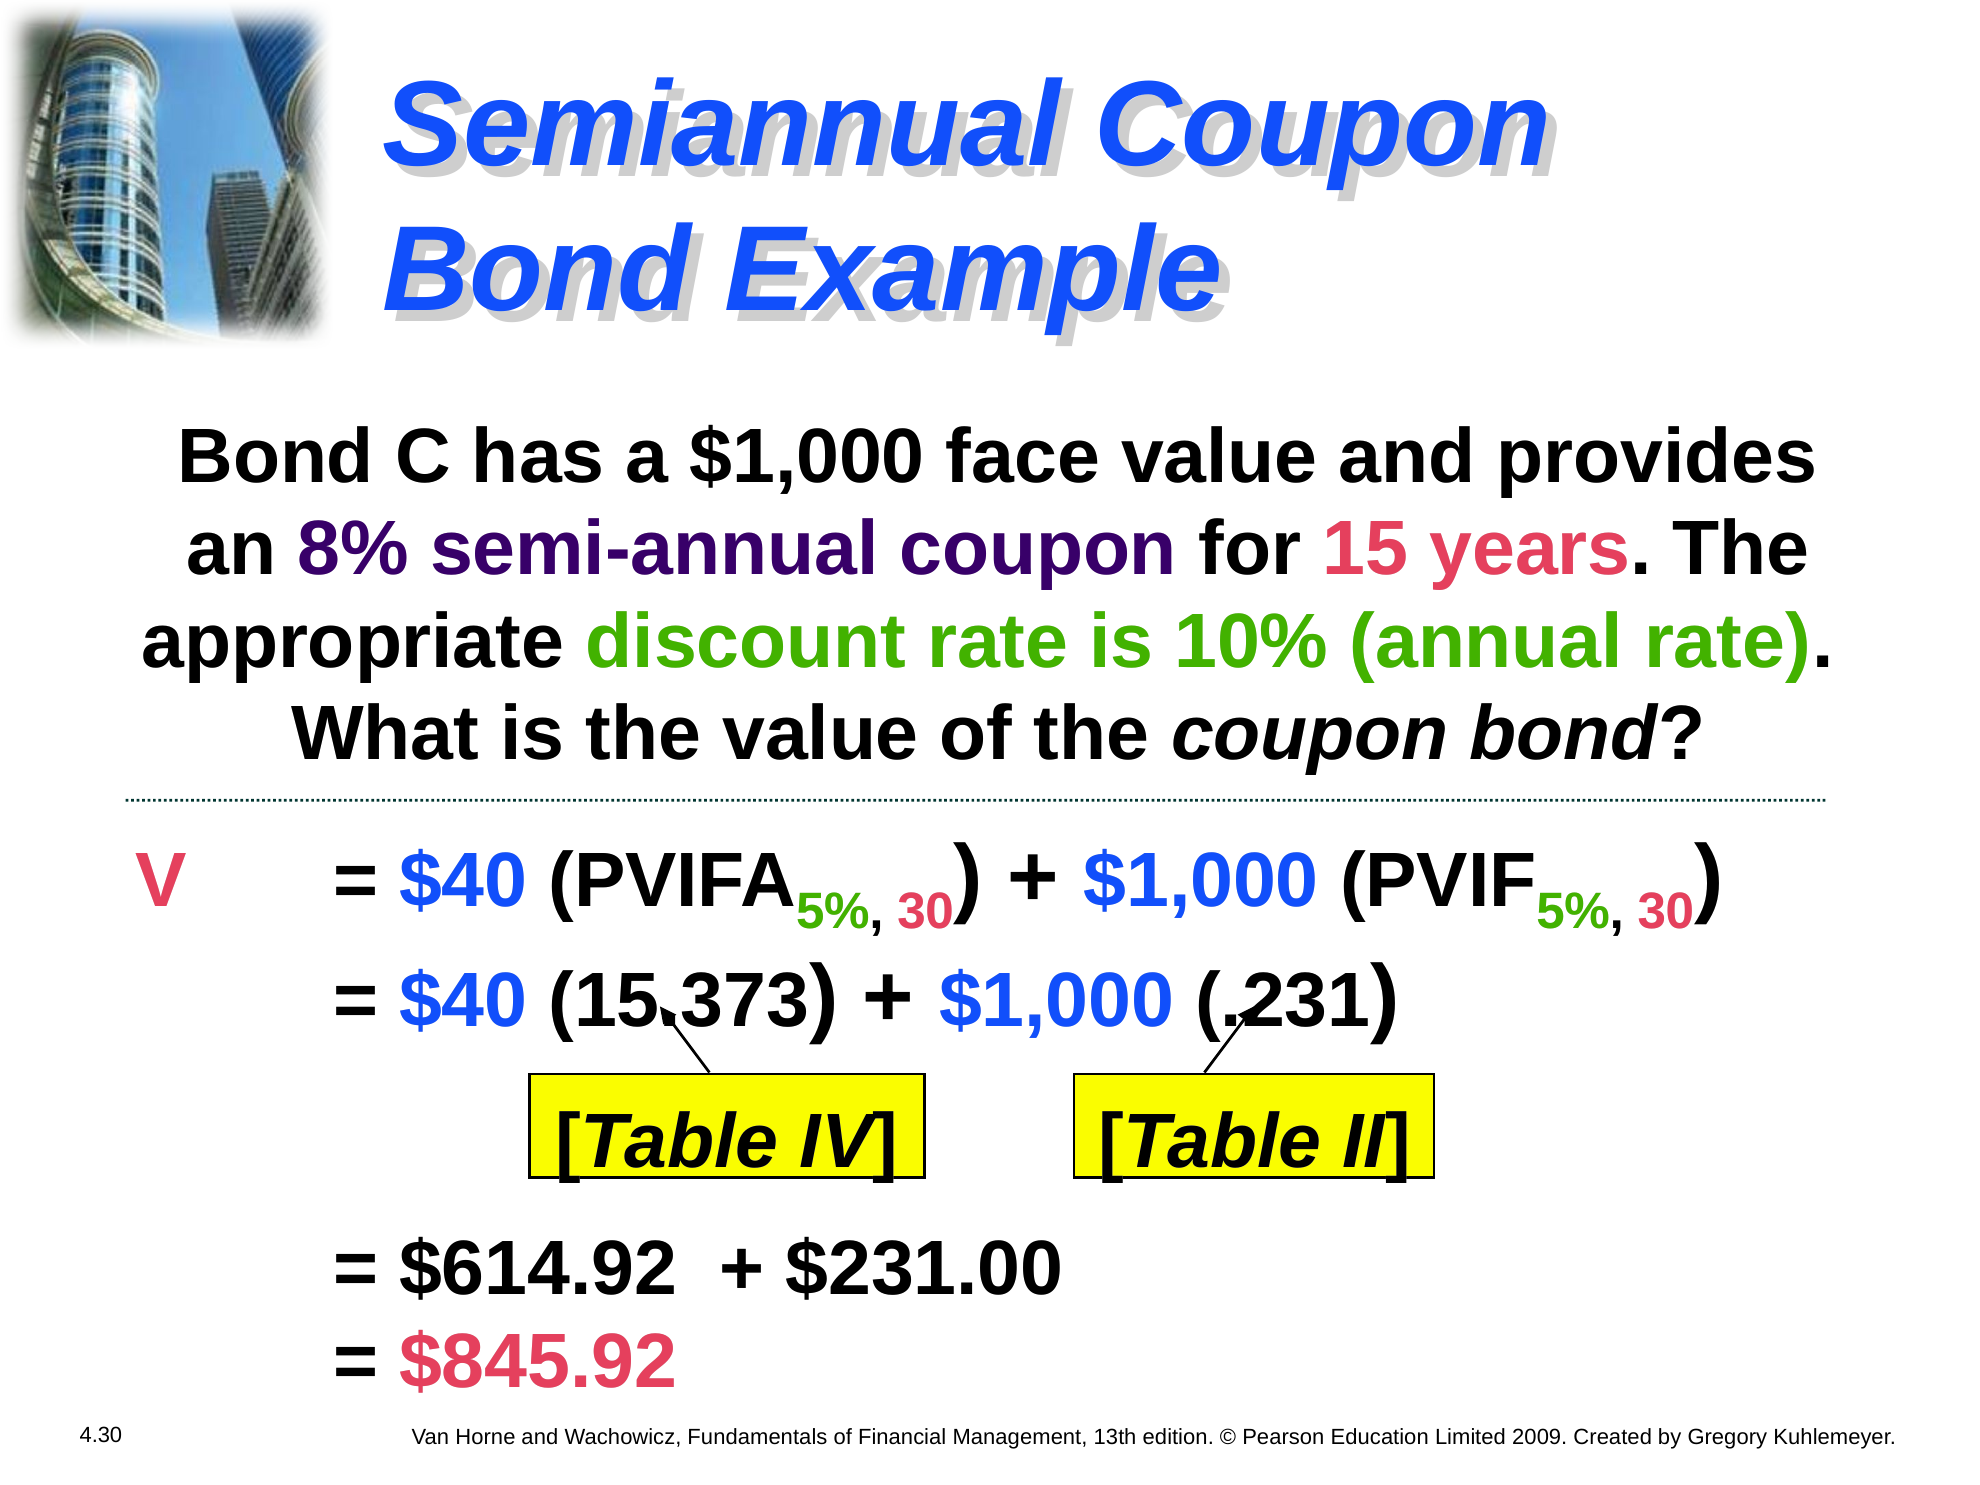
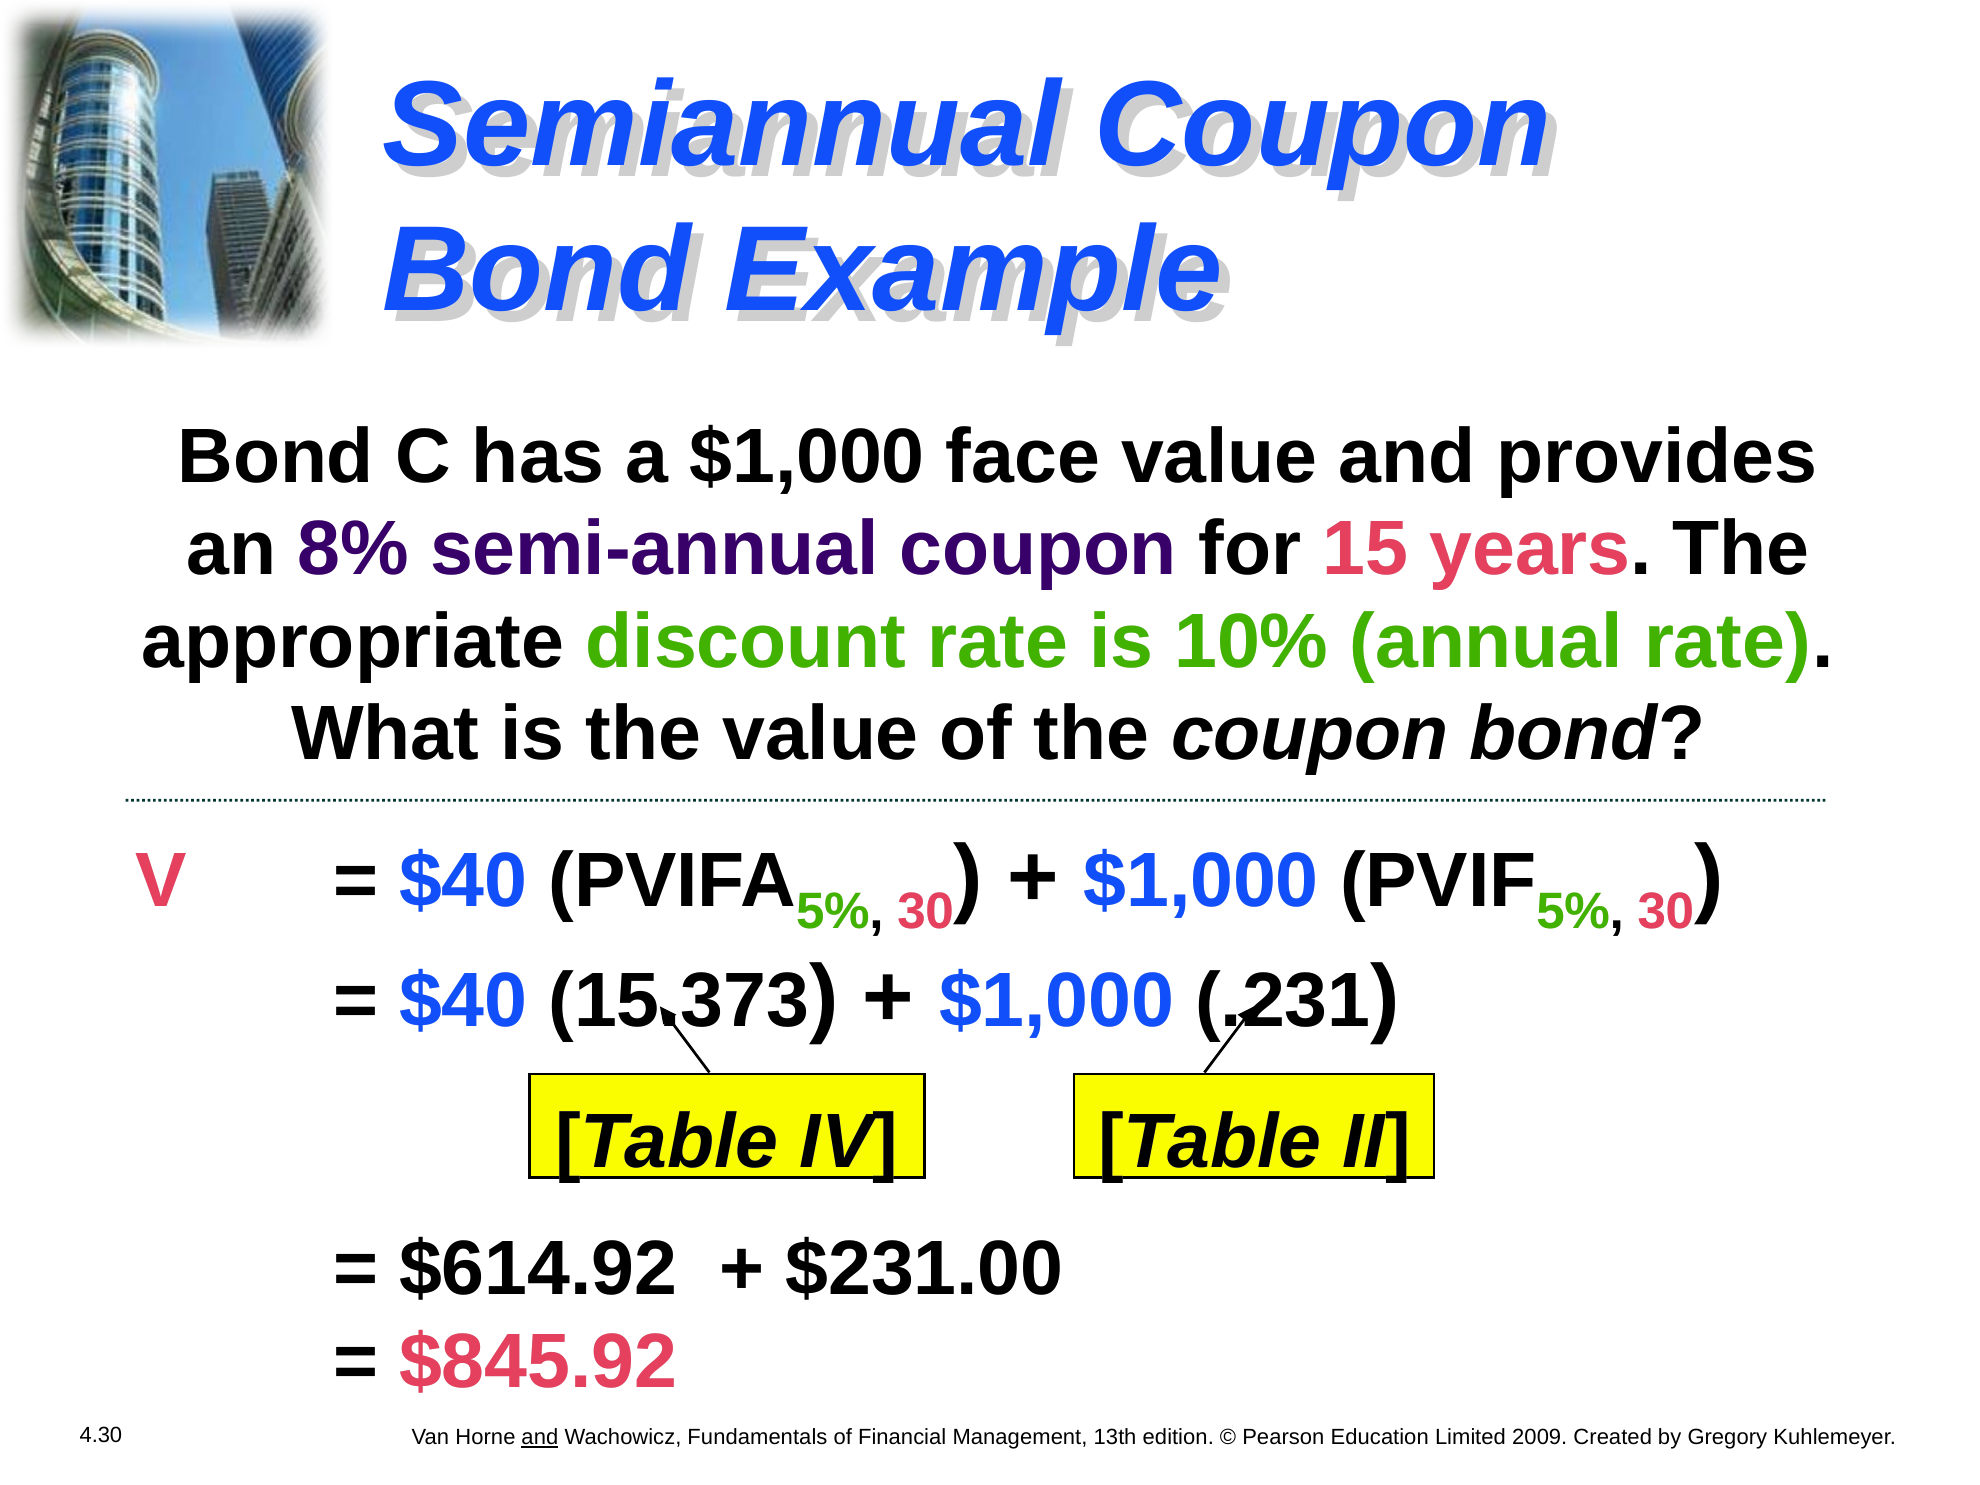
and underline: none -> present (540, 1437)
